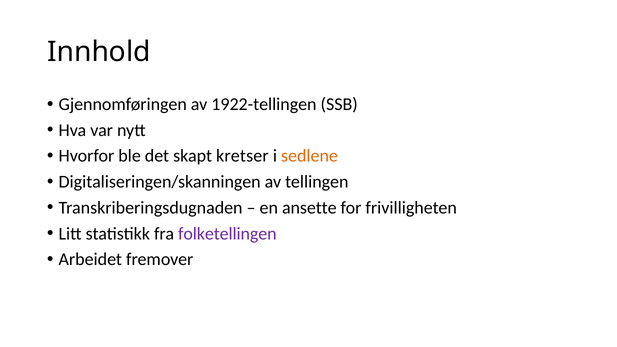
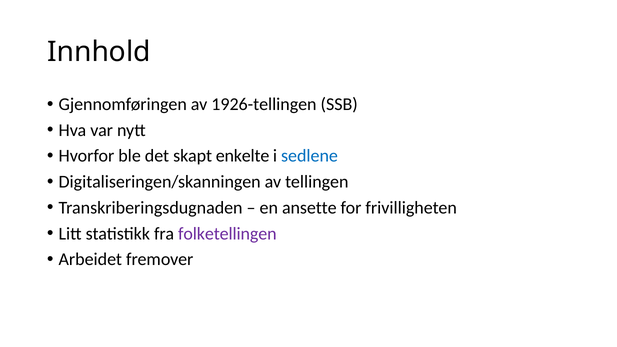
1922-tellingen: 1922-tellingen -> 1926-tellingen (264, 104)
kretser: kretser -> enkelte (243, 156)
sedlene colour: orange -> blue (309, 156)
